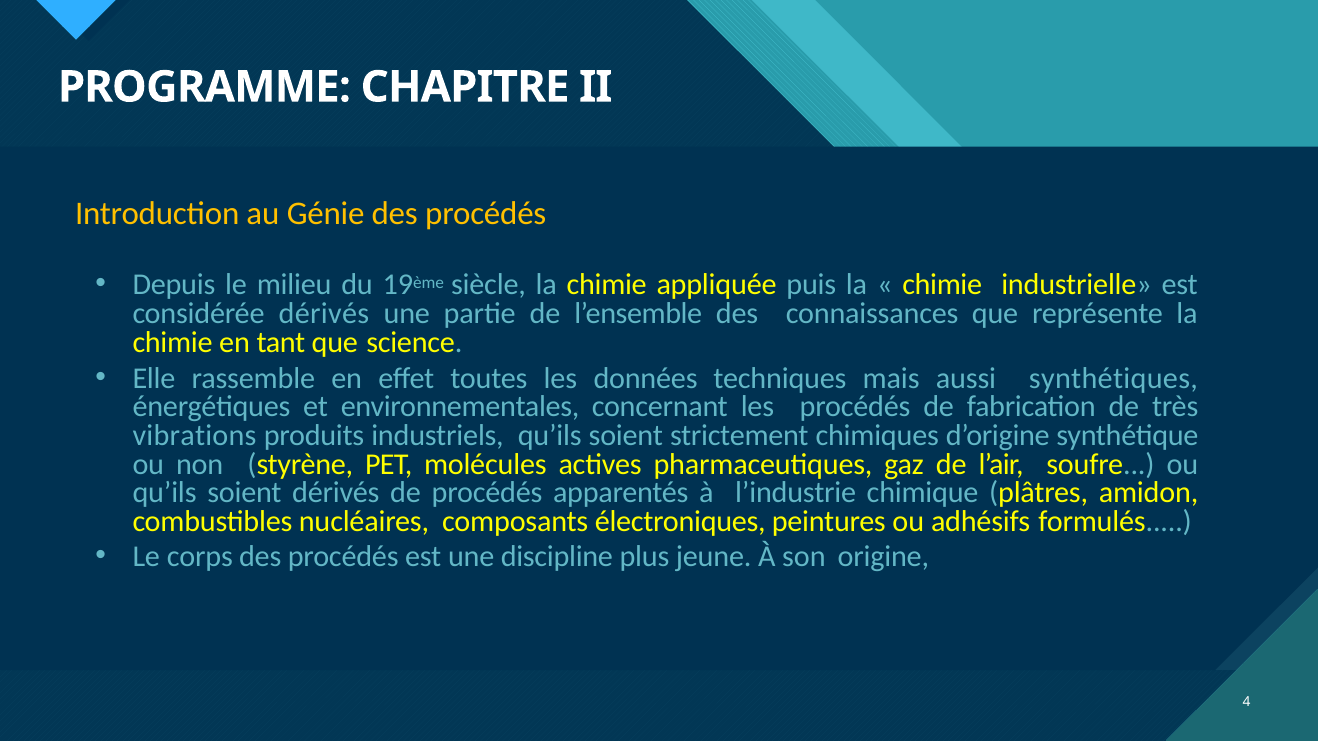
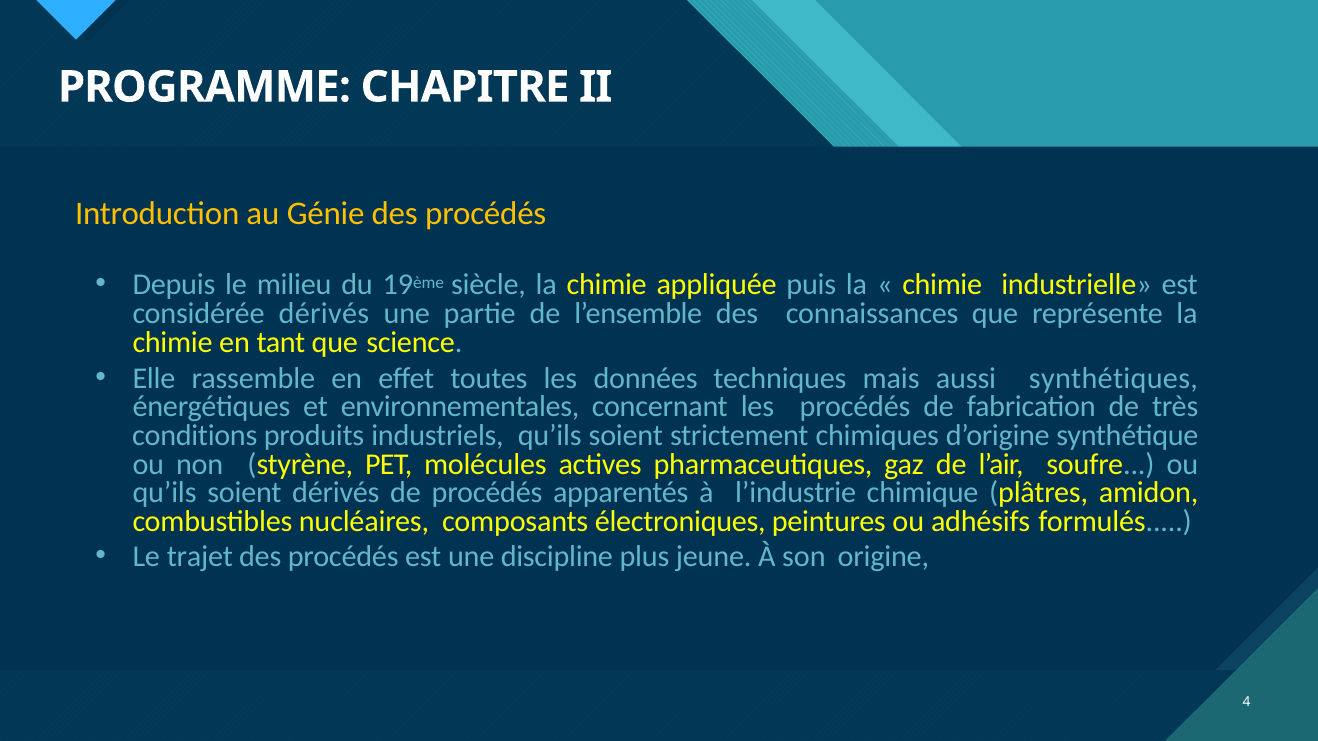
vibrations: vibrations -> conditions (195, 436)
corps: corps -> trajet (200, 557)
